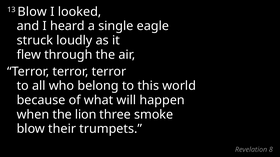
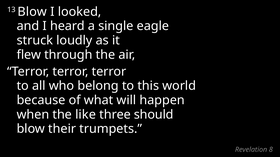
lion: lion -> like (86, 115)
smoke: smoke -> should (154, 115)
